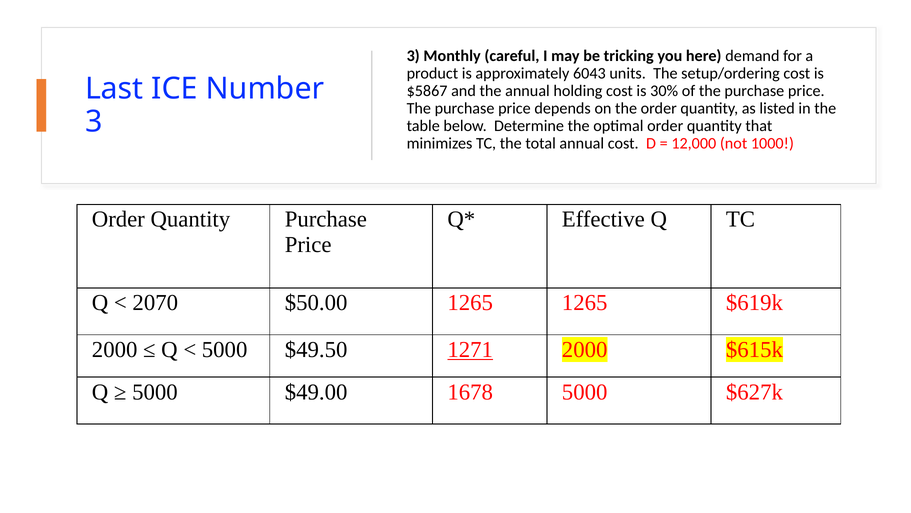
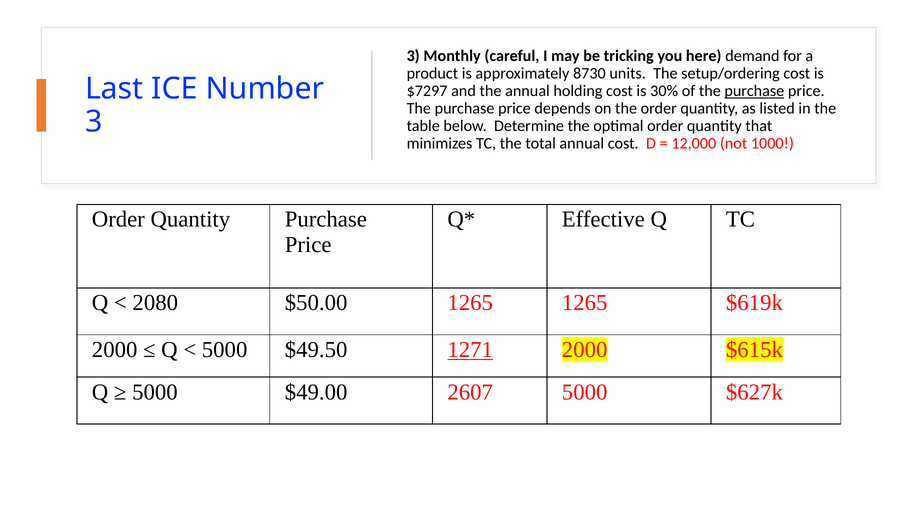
6043: 6043 -> 8730 (589, 73)
$5867: $5867 -> $7297 (427, 91)
purchase underline: none -> present (754, 91)
2070: 2070 -> 2080 (155, 303)
1678: 1678 -> 2607 (470, 392)
